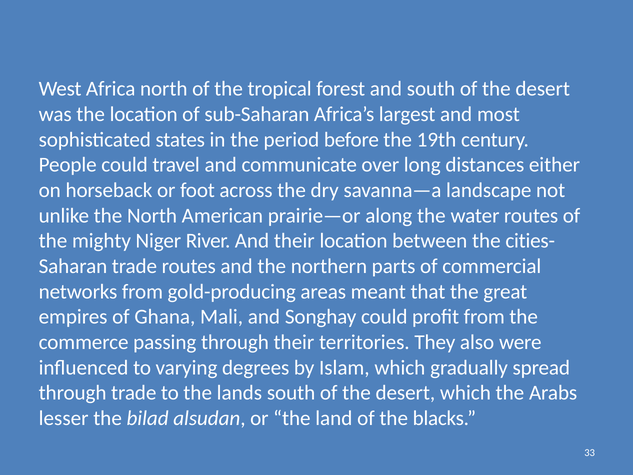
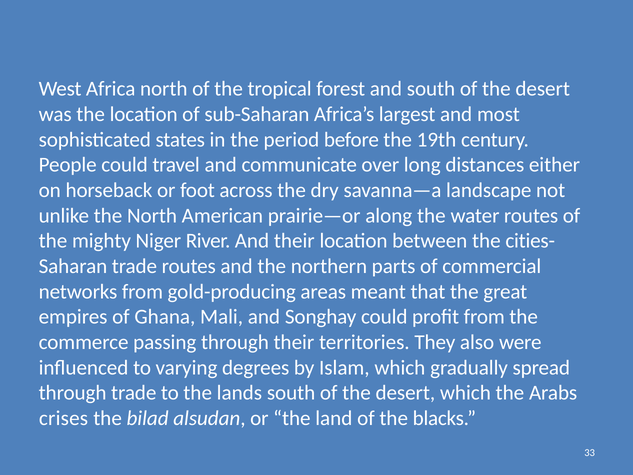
lesser: lesser -> crises (64, 418)
